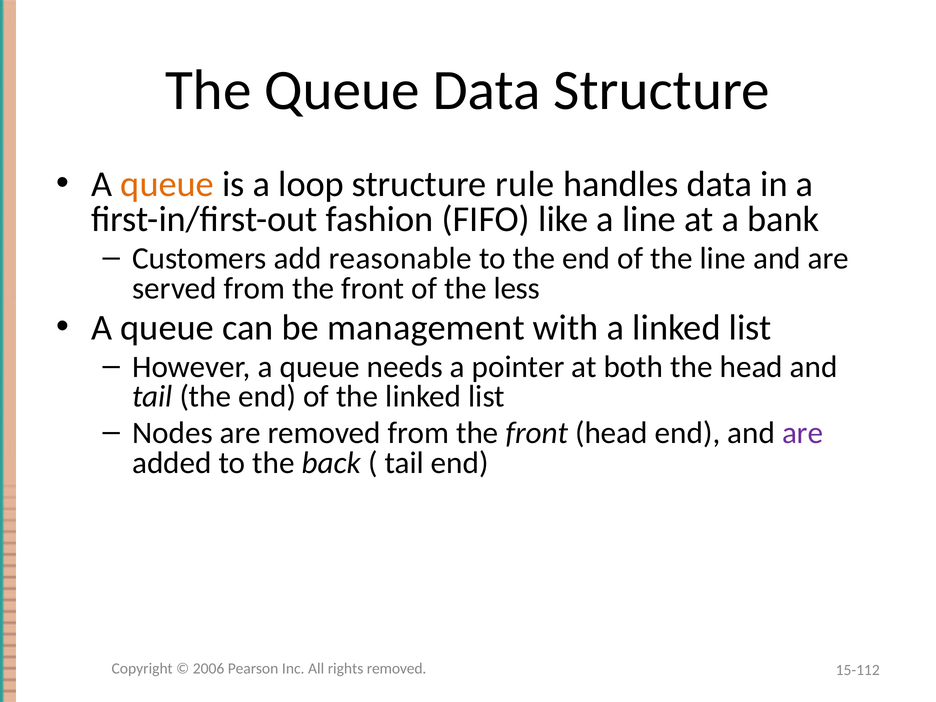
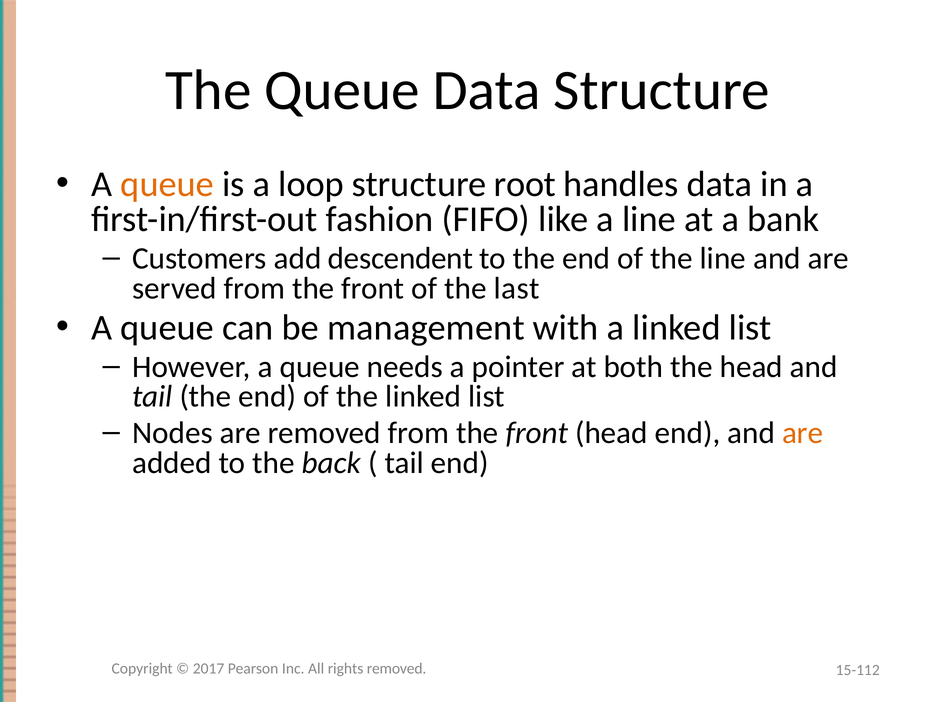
rule: rule -> root (525, 184)
reasonable: reasonable -> descendent (400, 258)
less: less -> last (517, 288)
are colour: purple -> orange (803, 433)
2006: 2006 -> 2017 (209, 669)
